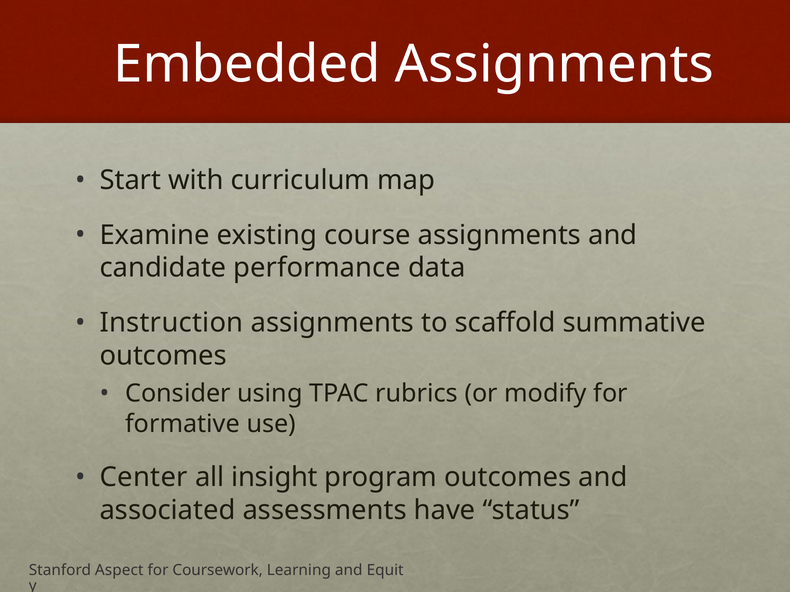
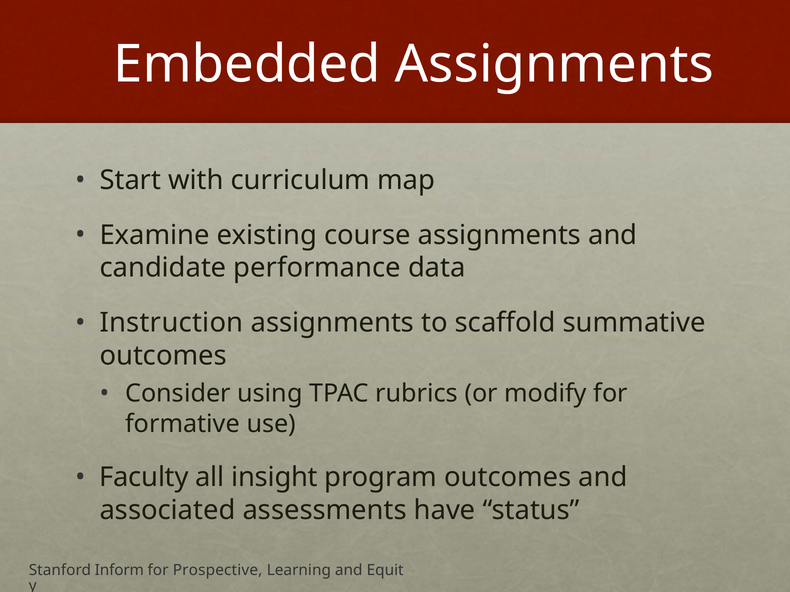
Center: Center -> Faculty (144, 478)
Aspect: Aspect -> Inform (119, 571)
Coursework: Coursework -> Prospective (218, 571)
